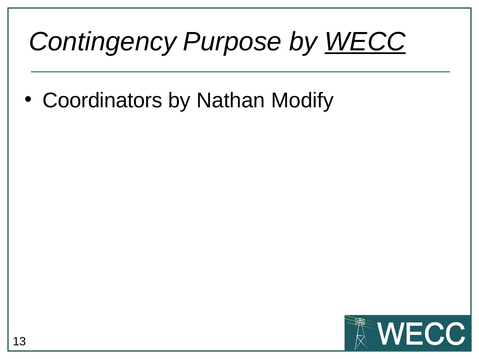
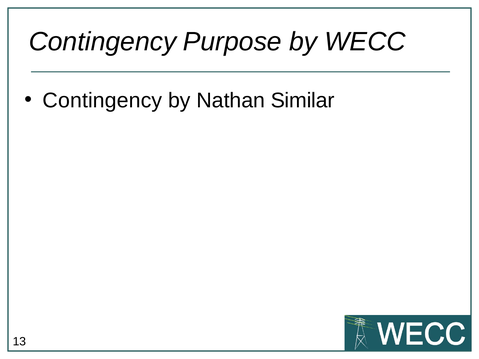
WECC underline: present -> none (365, 42)
Coordinators: Coordinators -> Contingency (102, 100)
Modify: Modify -> Similar (303, 100)
